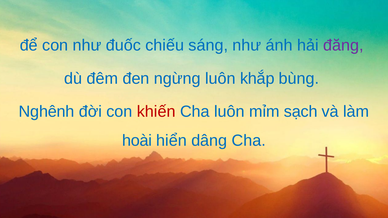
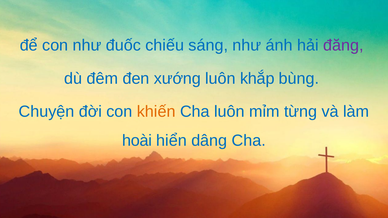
ngừng: ngừng -> xướng (177, 79)
Nghênh: Nghênh -> Chuyện (46, 112)
khiến colour: red -> orange (156, 112)
sạch: sạch -> từng (301, 112)
